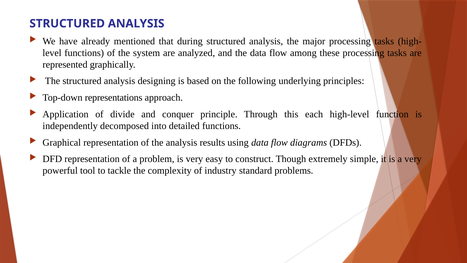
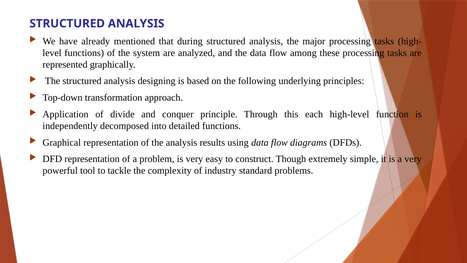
representations: representations -> transformation (114, 98)
